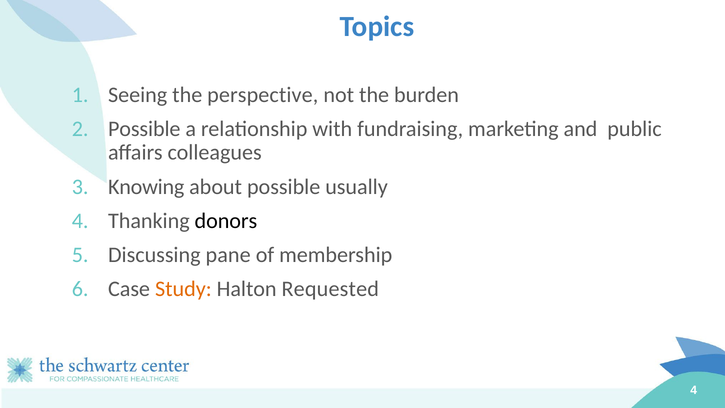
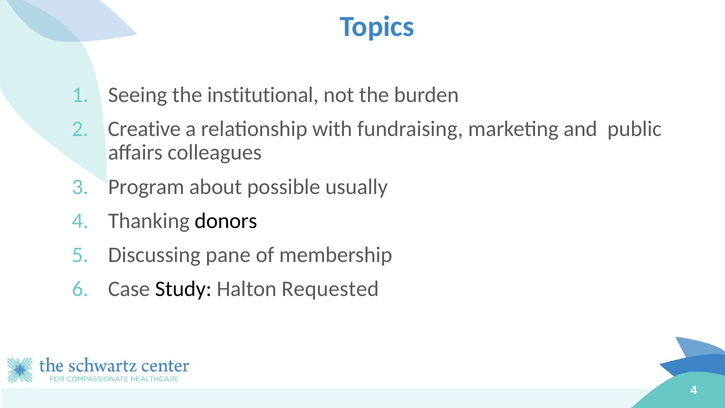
perspective: perspective -> institutional (263, 95)
Possible: Possible -> Creative (144, 129)
Knowing: Knowing -> Program (146, 187)
Study colour: orange -> black (183, 289)
